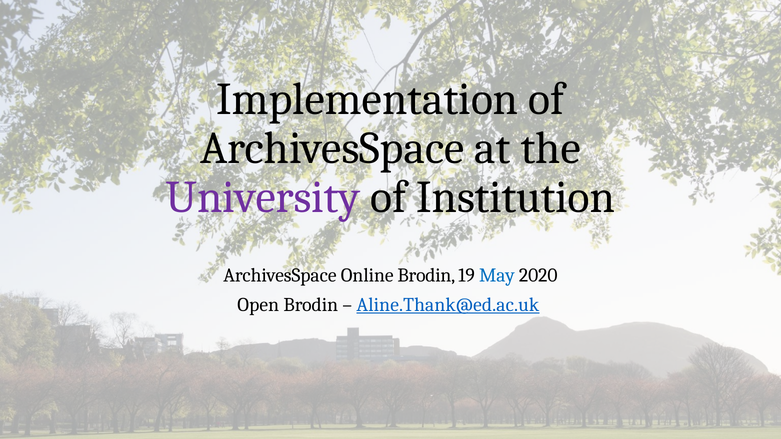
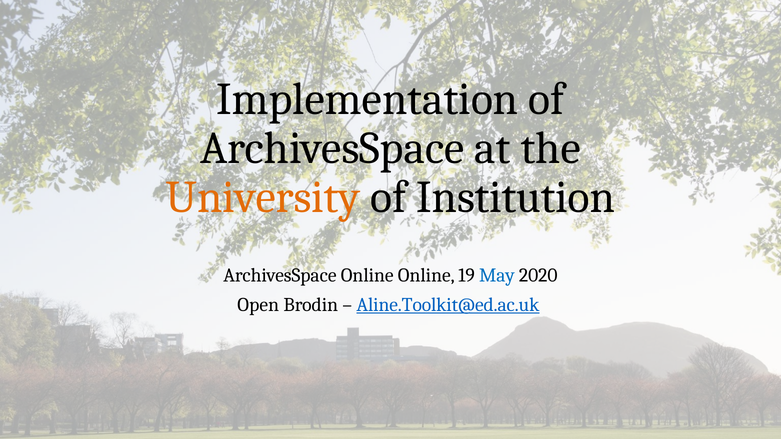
University colour: purple -> orange (263, 198)
Online Brodin: Brodin -> Online (426, 276)
Aline.Thank@ed.ac.uk: Aline.Thank@ed.ac.uk -> Aline.Toolkit@ed.ac.uk (448, 305)
